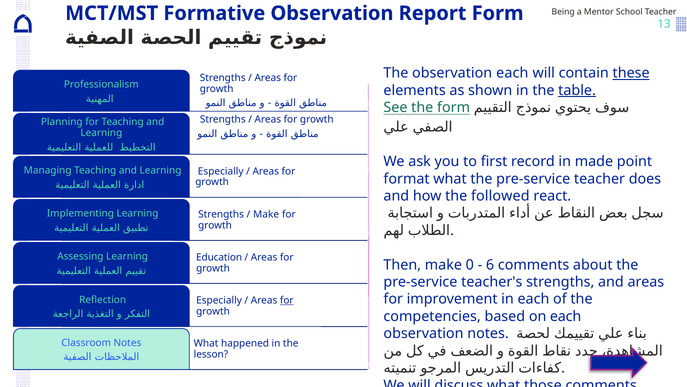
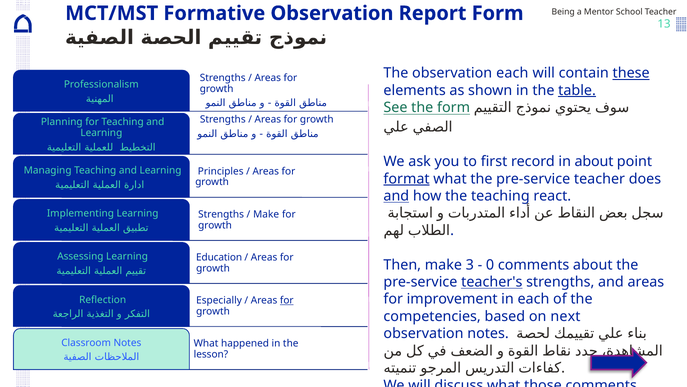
in made: made -> about (594, 161)
Especially: Especially -> Principles (221, 171)
format underline: none -> present (407, 179)
and underline: none -> present (396, 196)
the followed: followed -> teaching (500, 196)
0: 0 -> 3 (470, 264)
6: 6 -> 0 (490, 264)
teacher's underline: none -> present (492, 282)
on each: each -> next (565, 316)
